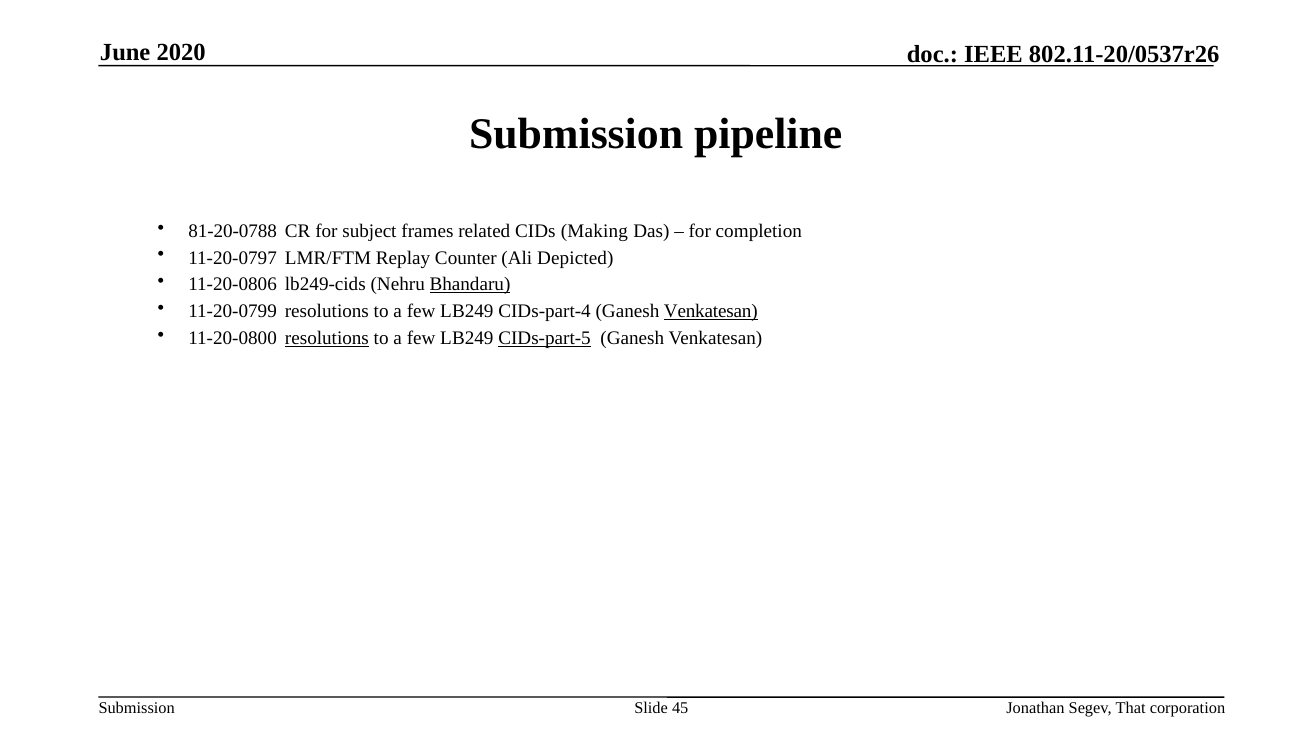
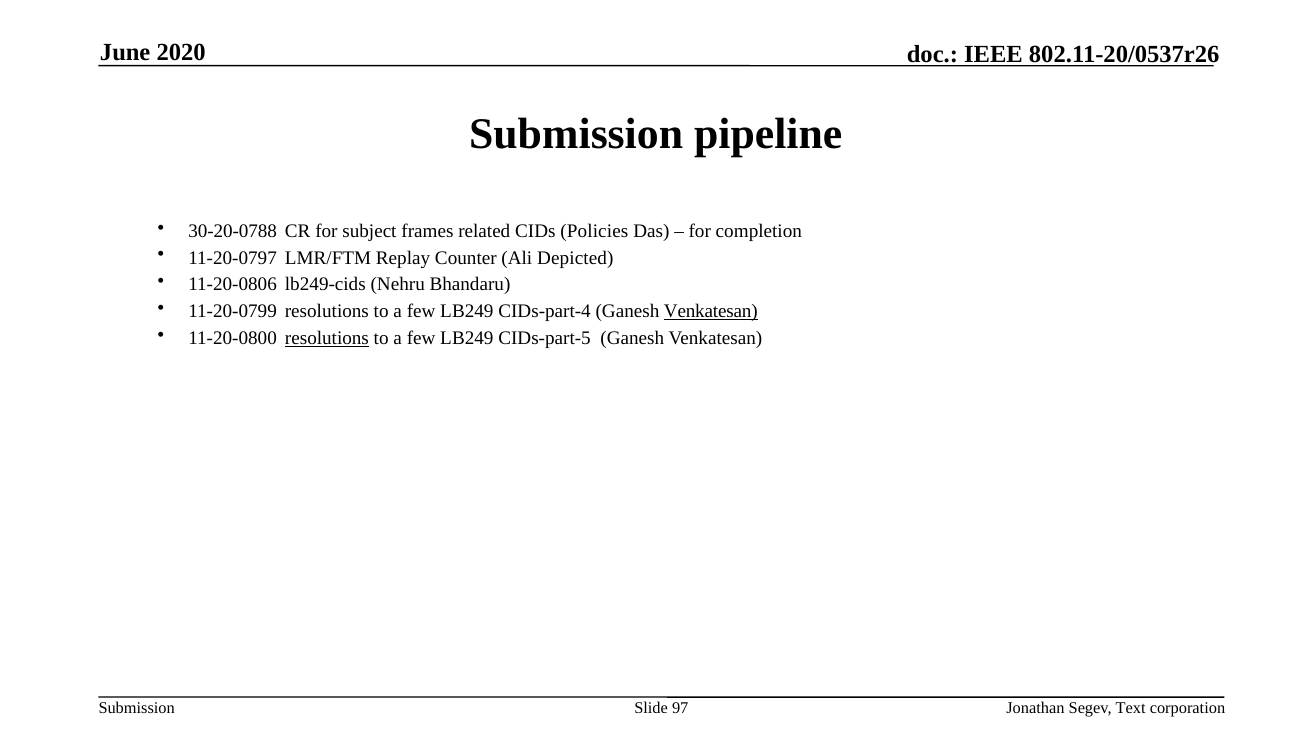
81-20-0788: 81-20-0788 -> 30-20-0788 (233, 231)
Making: Making -> Policies (594, 231)
Bhandaru underline: present -> none (470, 285)
CIDs-part-5 underline: present -> none (545, 338)
45: 45 -> 97 (680, 708)
That: That -> Text (1131, 708)
